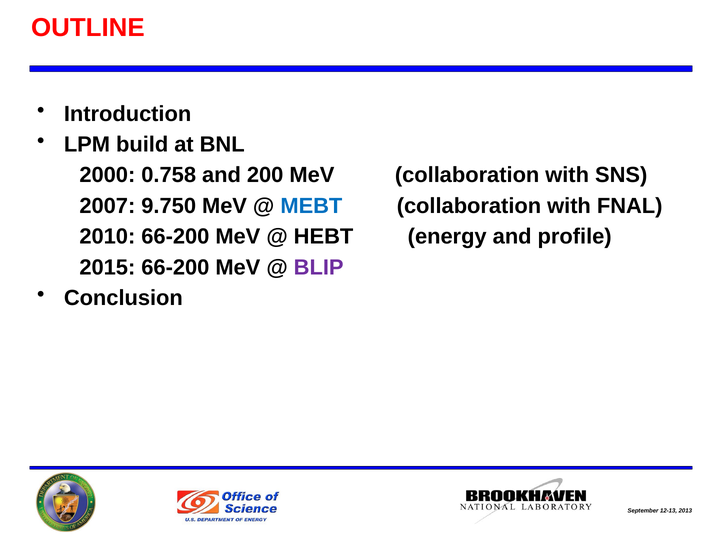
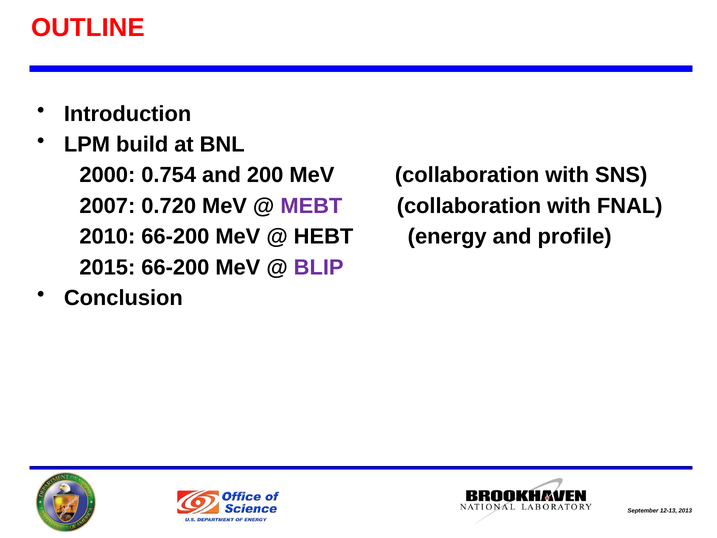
0.758: 0.758 -> 0.754 (169, 175)
9.750: 9.750 -> 0.720 (169, 206)
MEBT colour: blue -> purple (311, 206)
